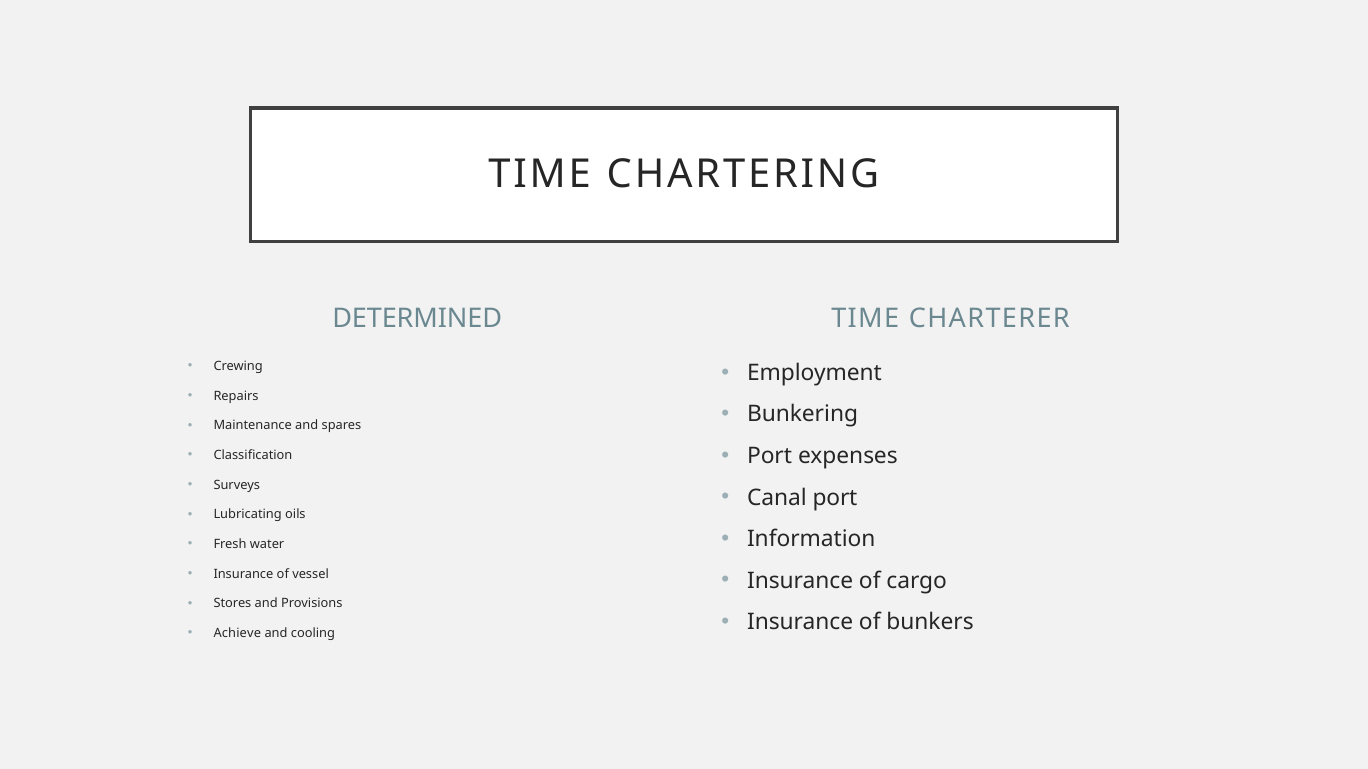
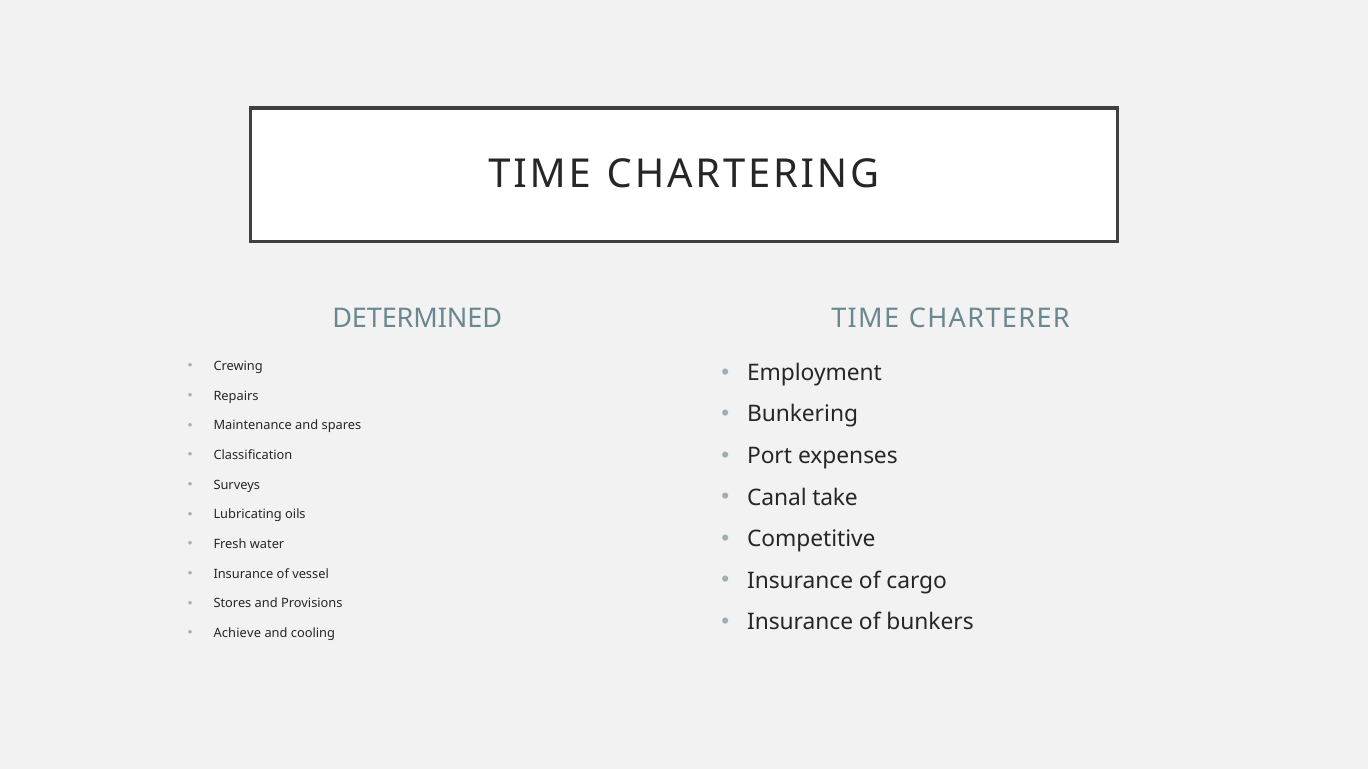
Canal port: port -> take (835, 498)
Information: Information -> Competitive (811, 539)
